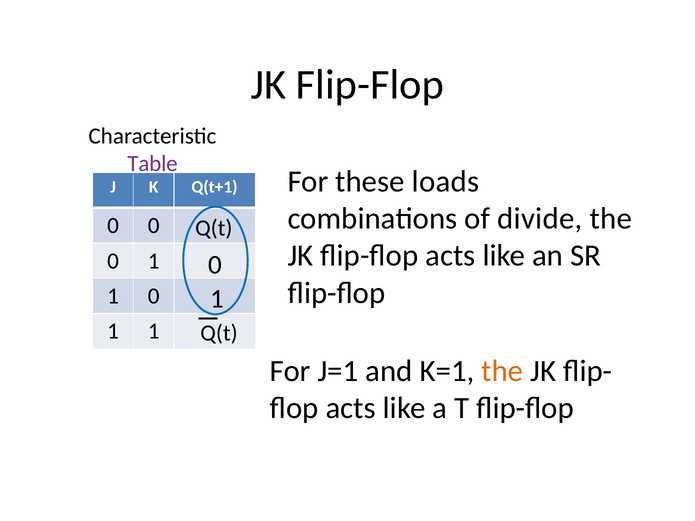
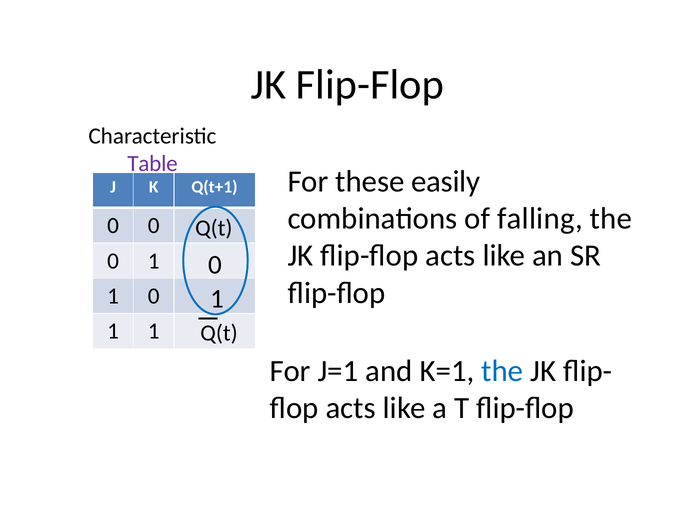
loads: loads -> easily (446, 182)
divide: divide -> falling (540, 219)
the colour: orange -> blue (502, 371)
